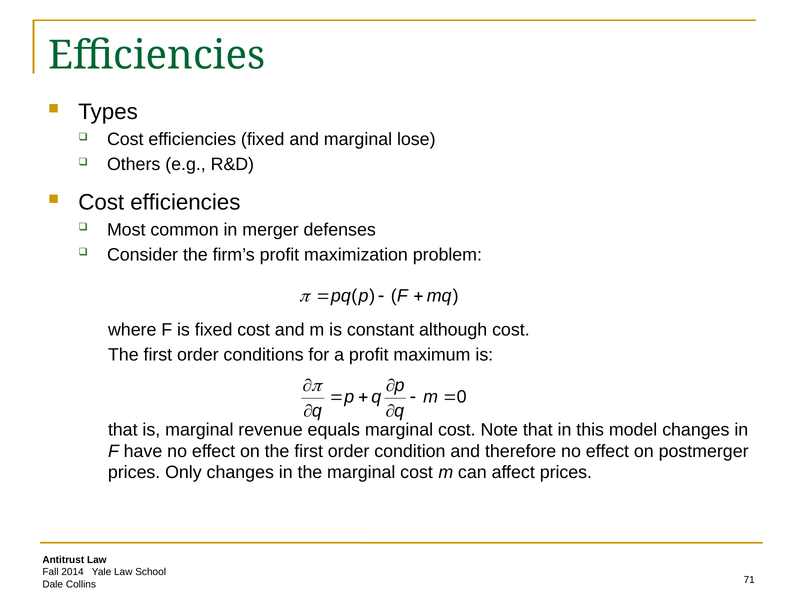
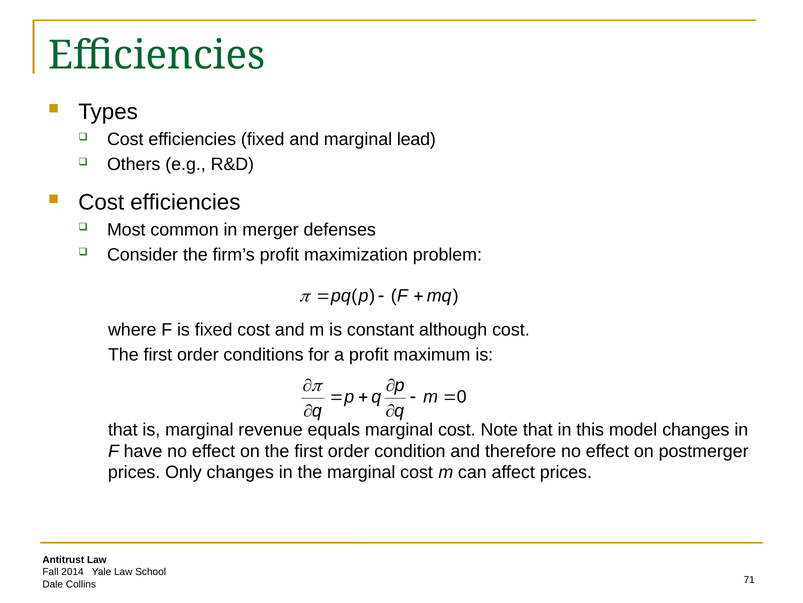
lose: lose -> lead (416, 139)
